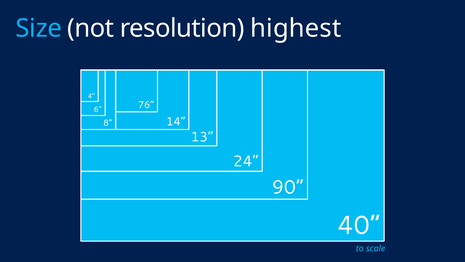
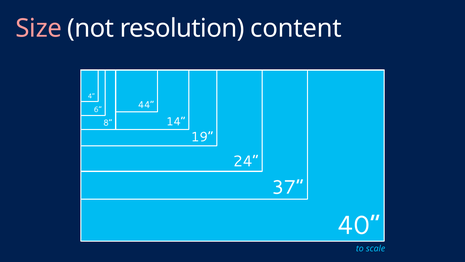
Size colour: light blue -> pink (39, 28)
highest: highest -> content (296, 28)
76: 76 -> 44 (146, 105)
13: 13 -> 19 (202, 137)
90: 90 -> 37 (288, 187)
